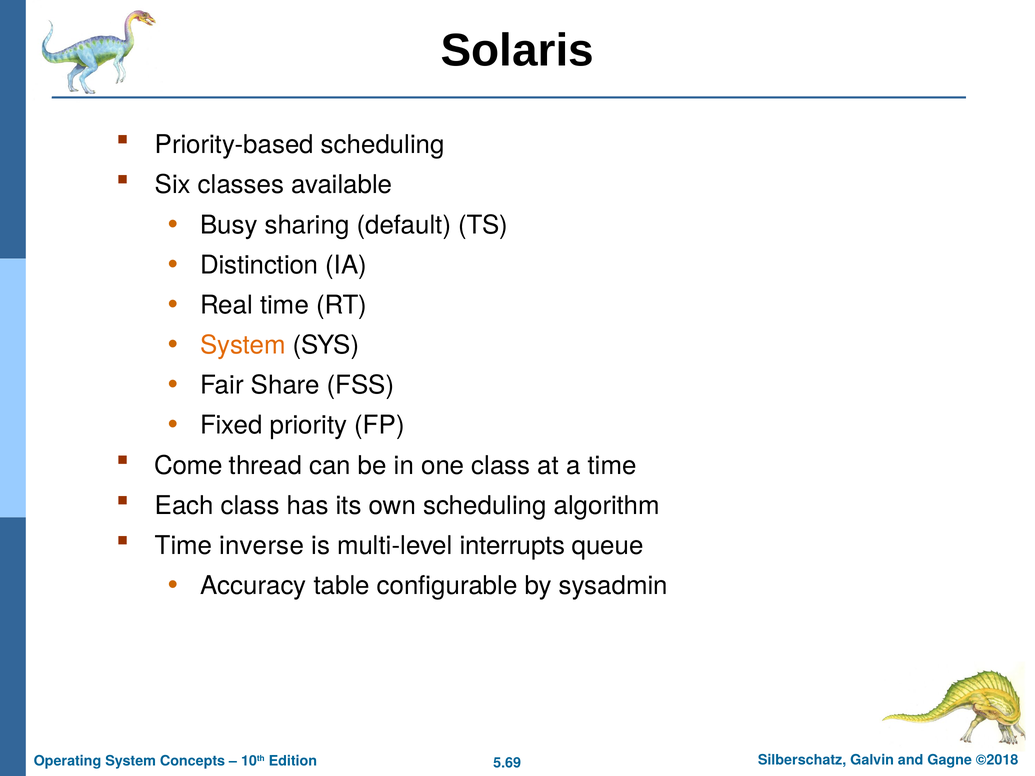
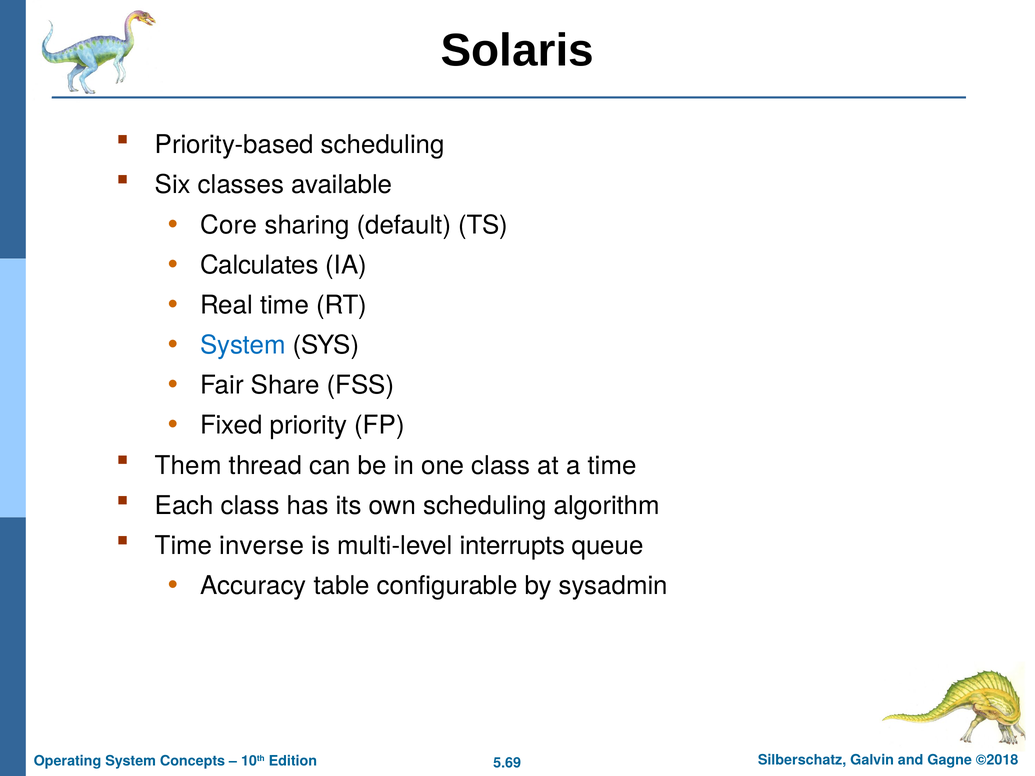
Busy: Busy -> Core (229, 225)
Distinction: Distinction -> Calculates (259, 265)
System colour: orange -> blue (243, 345)
Come: Come -> Them (188, 466)
